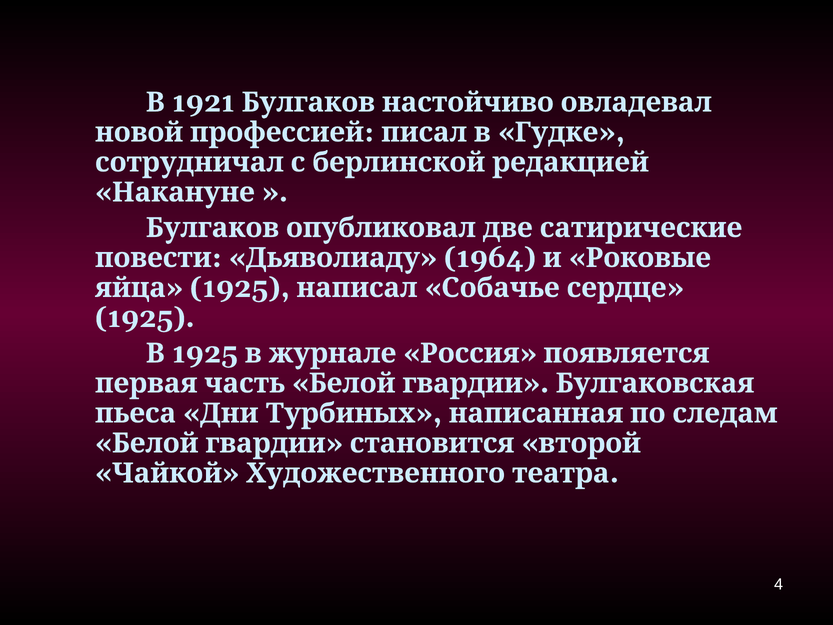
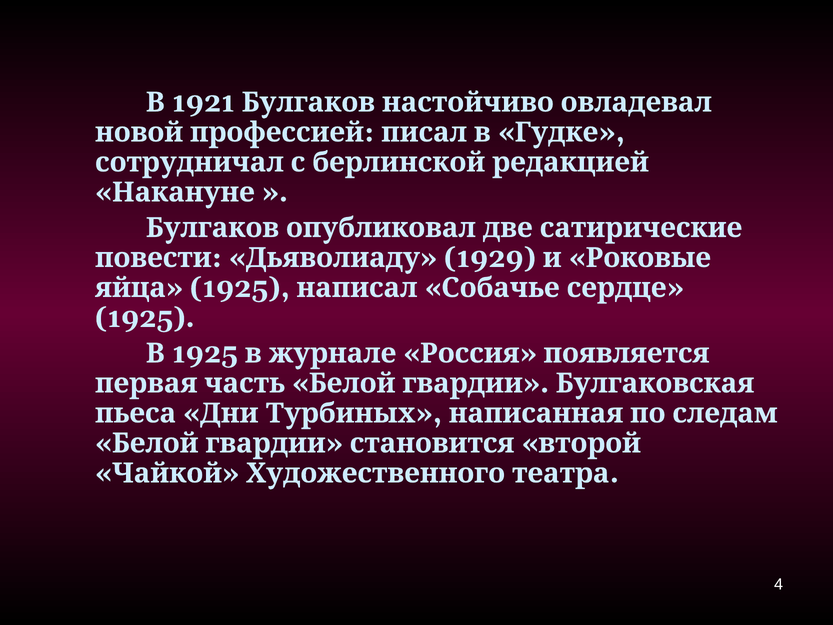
1964: 1964 -> 1929 (490, 258)
